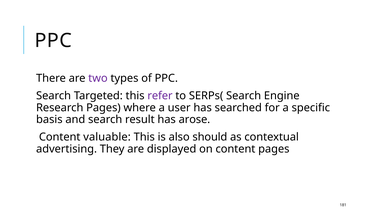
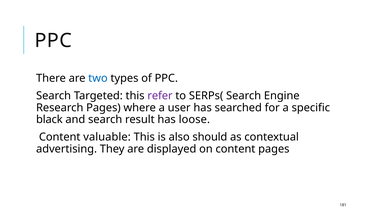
two colour: purple -> blue (98, 78)
basis: basis -> black (49, 120)
arose: arose -> loose (194, 120)
